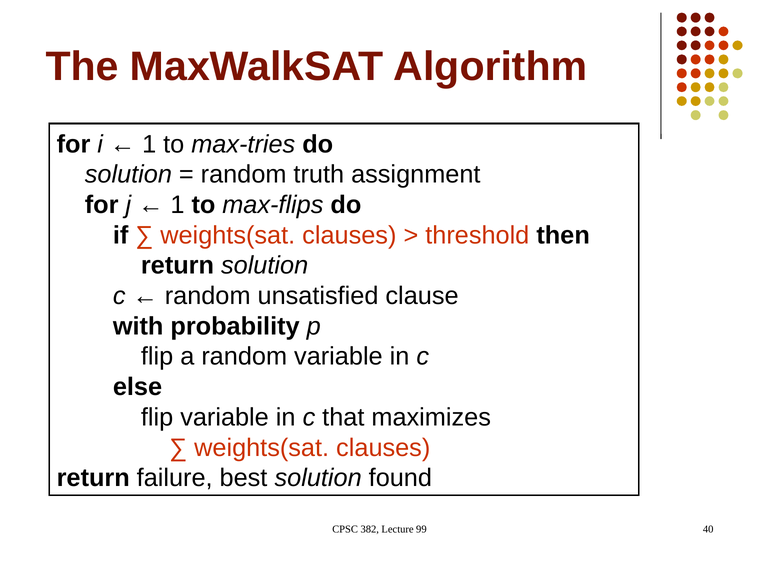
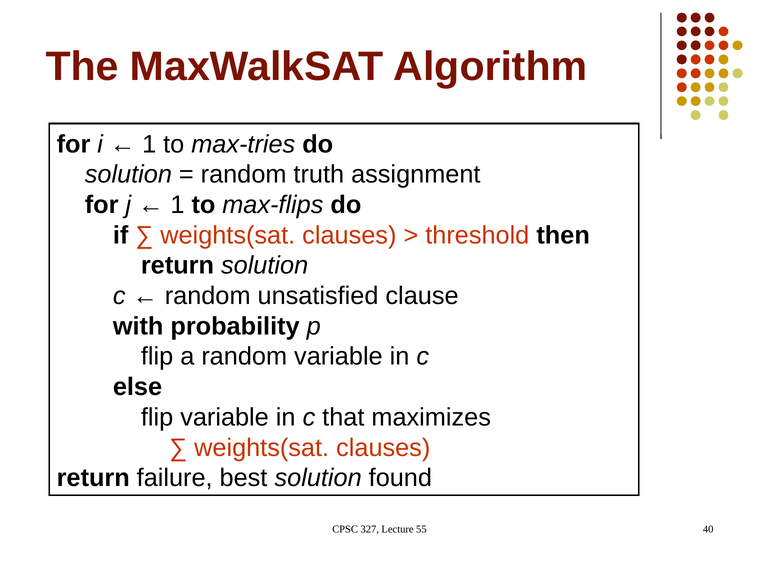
382: 382 -> 327 (370, 530)
99: 99 -> 55 (421, 530)
